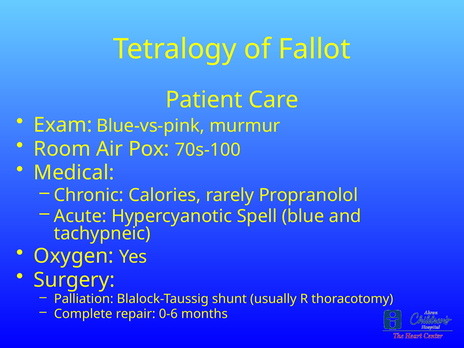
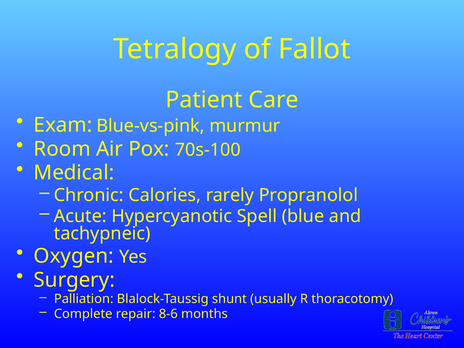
0-6: 0-6 -> 8-6 (168, 314)
